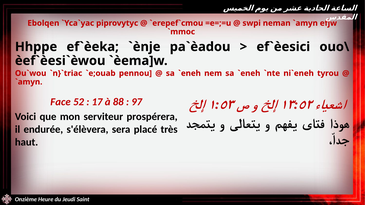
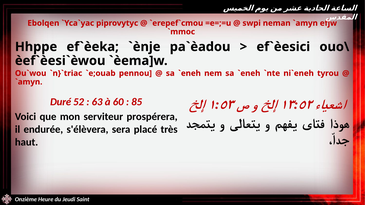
Face: Face -> Duré (61, 102)
17: 17 -> 63 (97, 102)
88: 88 -> 60 (118, 102)
97: 97 -> 85 (137, 102)
